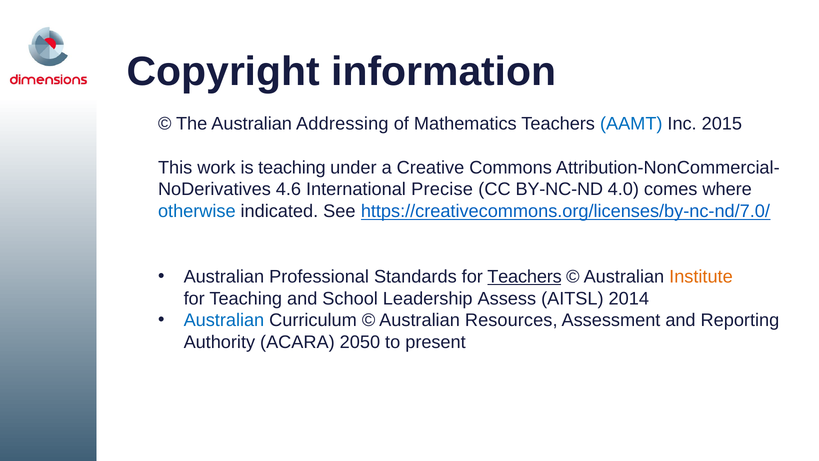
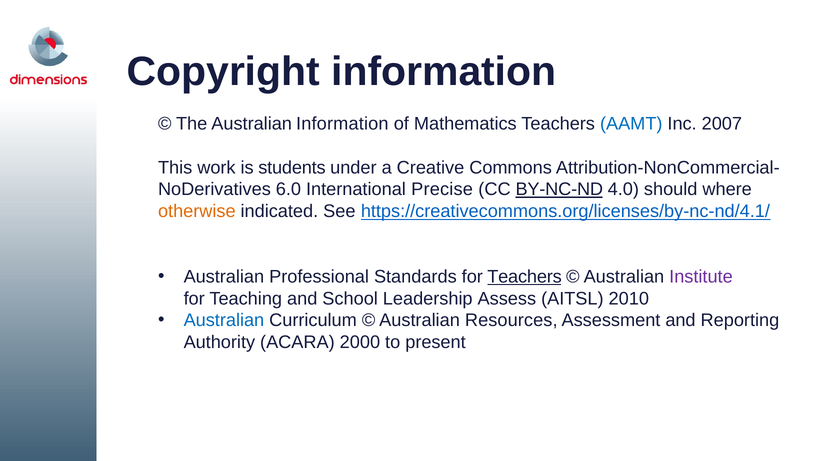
Australian Addressing: Addressing -> Information (342, 124)
2015: 2015 -> 2007 (722, 124)
is teaching: teaching -> students (292, 167)
4.6: 4.6 -> 6.0 (288, 189)
BY-NC-ND underline: none -> present (559, 189)
comes: comes -> should (671, 189)
otherwise colour: blue -> orange (197, 211)
https://creativecommons.org/licenses/by-nc-nd/7.0/: https://creativecommons.org/licenses/by-nc-nd/7.0/ -> https://creativecommons.org/licenses/by-nc-nd/4.1/ (565, 211)
Institute colour: orange -> purple (701, 277)
2014: 2014 -> 2010 (629, 298)
2050: 2050 -> 2000 (360, 342)
